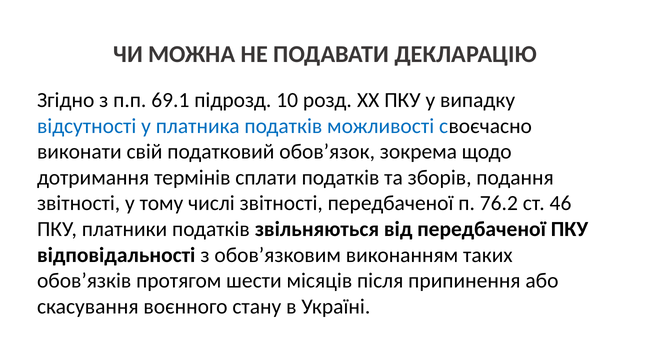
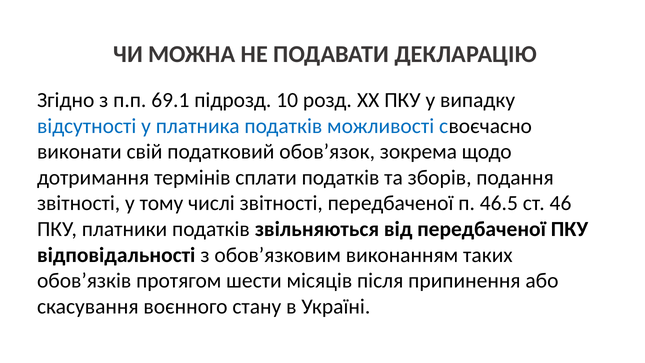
76.2: 76.2 -> 46.5 (499, 203)
